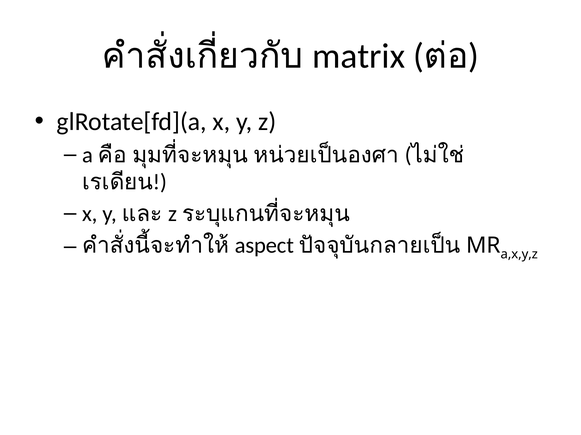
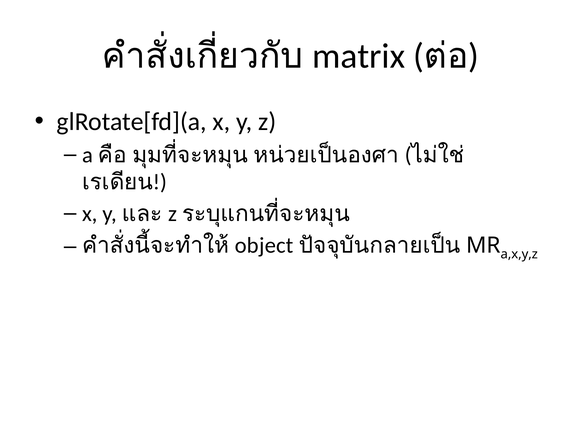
aspect: aspect -> object (264, 246)
